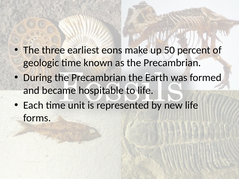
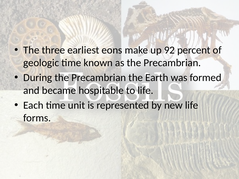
50: 50 -> 92 (169, 50)
